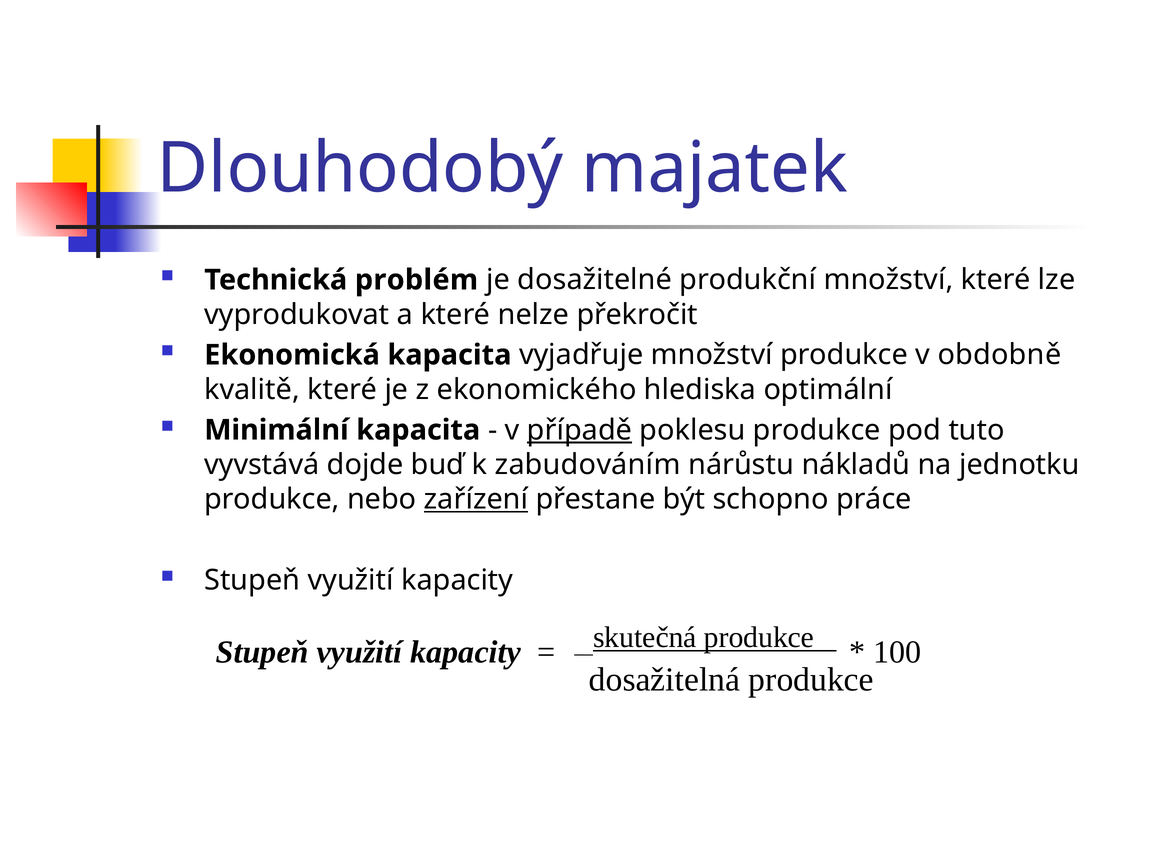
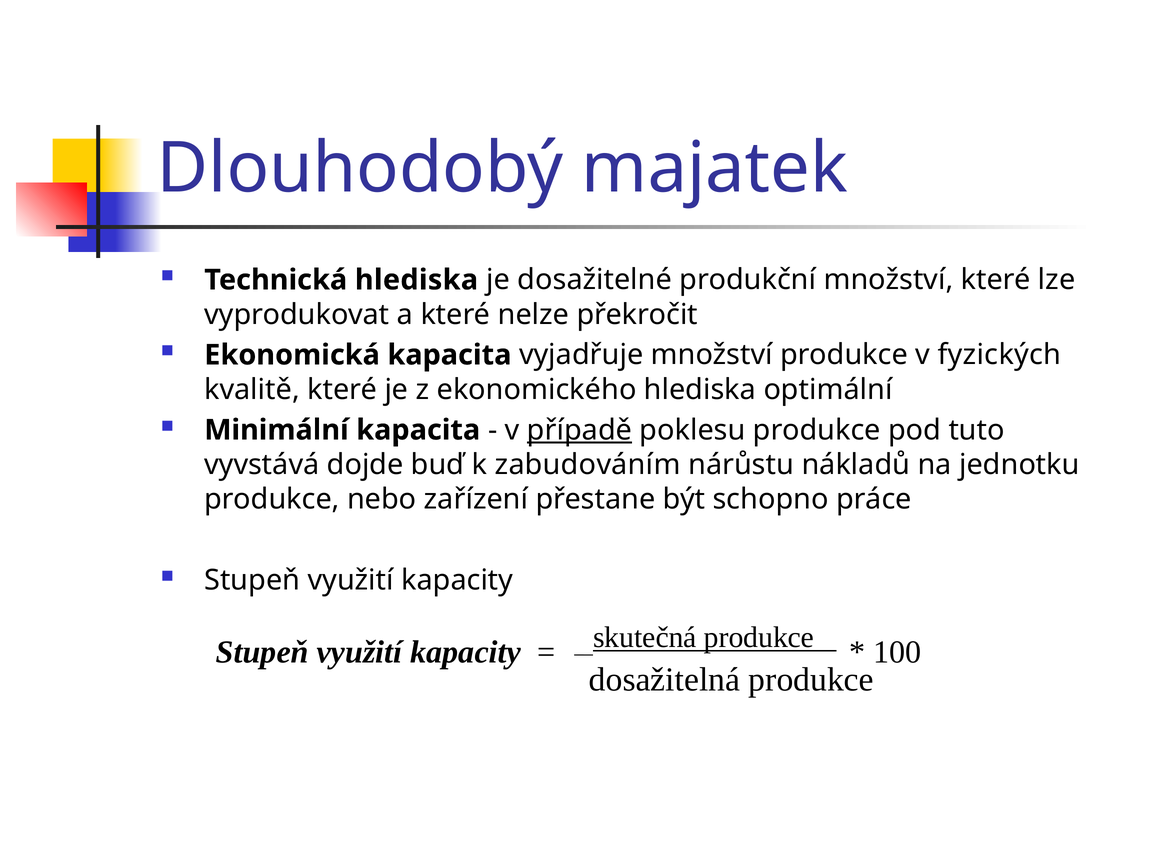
Technická problém: problém -> hlediska (416, 280)
obdobně: obdobně -> fyzických (999, 355)
zařízení underline: present -> none (476, 499)
